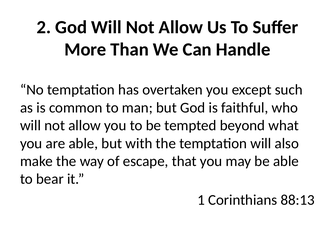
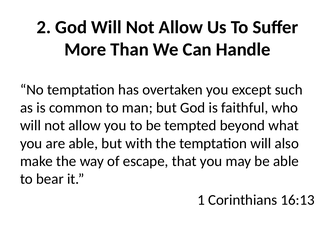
88:13: 88:13 -> 16:13 (298, 200)
